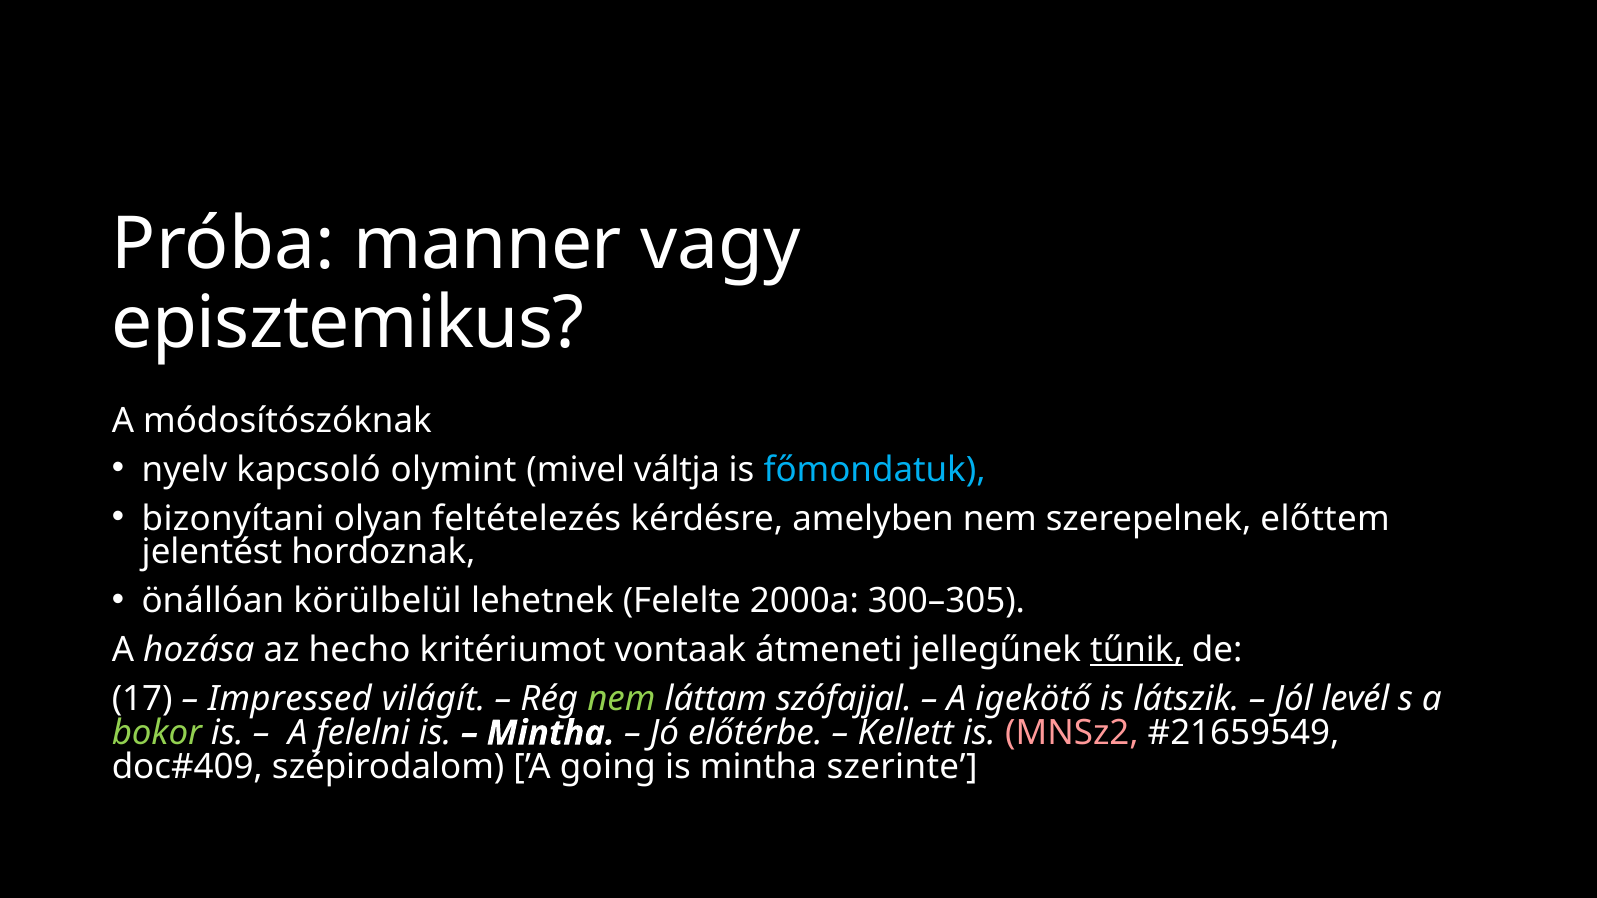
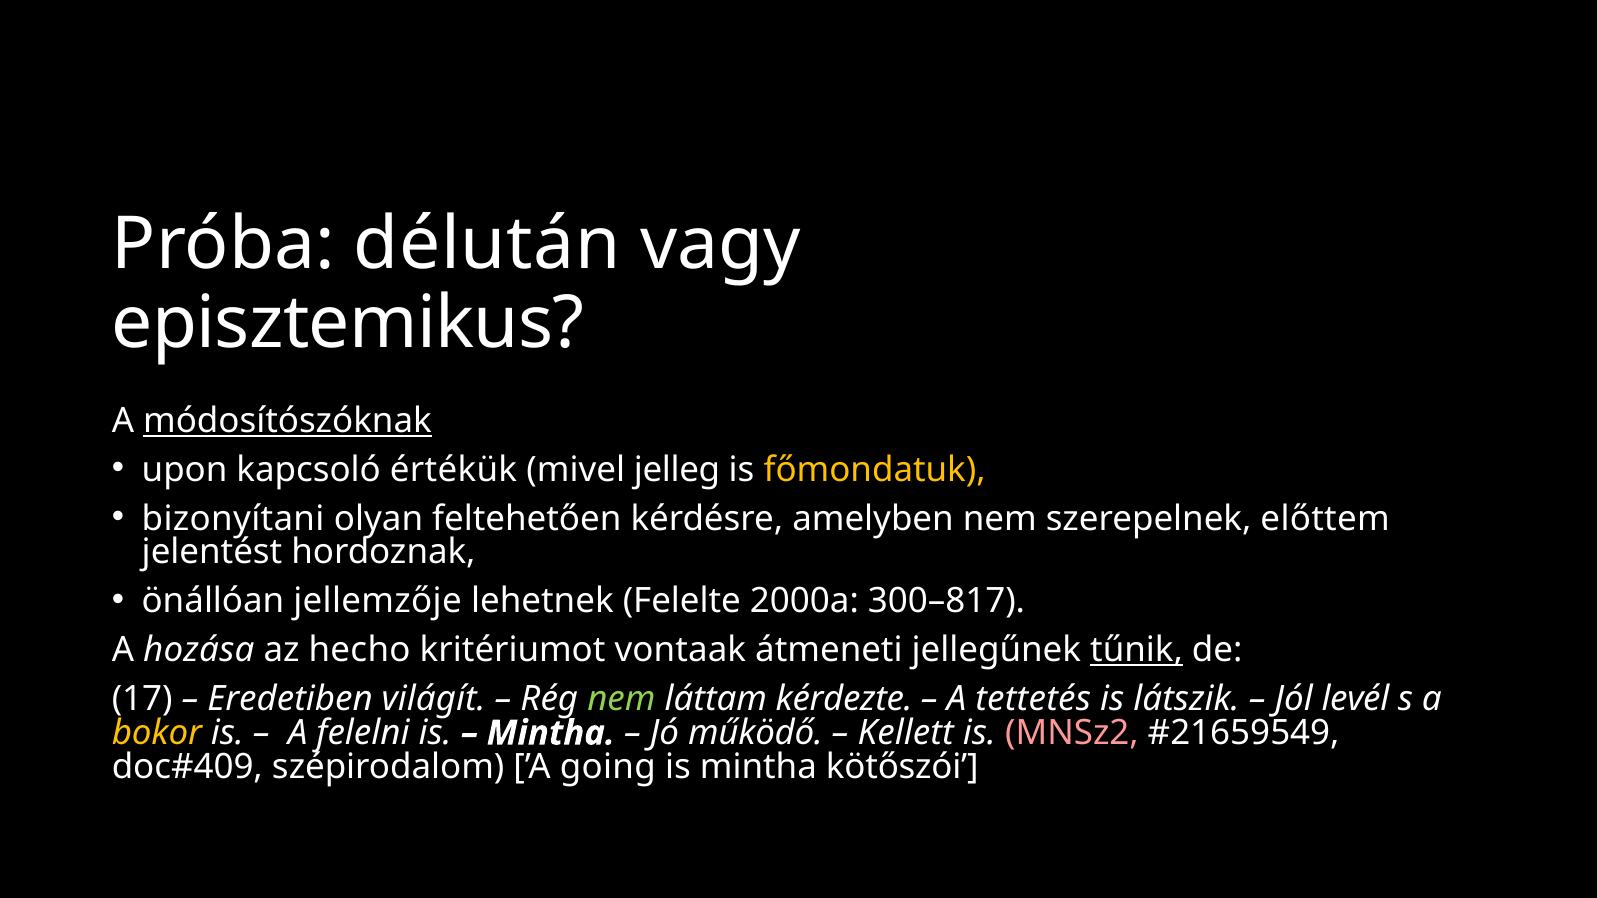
manner: manner -> délután (487, 245)
módosítószóknak underline: none -> present (287, 421)
nyelv: nyelv -> upon (185, 470)
olymint: olymint -> értékük (454, 470)
váltja: váltja -> jelleg (677, 470)
főmondatuk colour: light blue -> yellow (875, 470)
feltételezés: feltételezés -> feltehetően (527, 519)
körülbelül: körülbelül -> jellemzője (378, 602)
300–305: 300–305 -> 300–817 (946, 602)
Impressed: Impressed -> Eredetiben (290, 699)
szófajjal: szófajjal -> kérdezte (844, 699)
igekötő: igekötő -> tettetés (1033, 699)
bokor colour: light green -> yellow (157, 733)
előtérbe: előtérbe -> működő (755, 733)
szerinte: szerinte -> kötőszói (902, 767)
